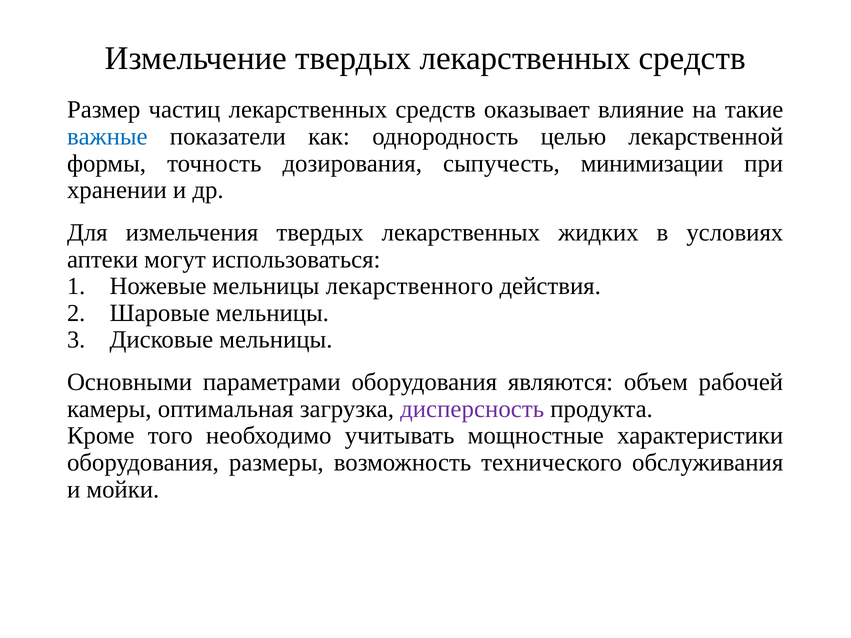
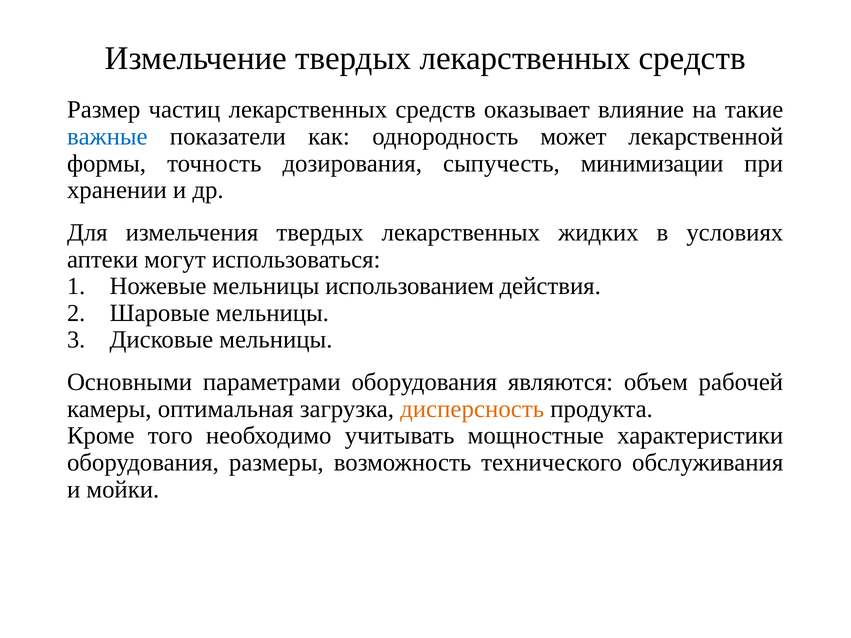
целью: целью -> может (573, 137)
лекарственного: лекарственного -> использованием (410, 286)
дисперсность colour: purple -> orange (472, 409)
